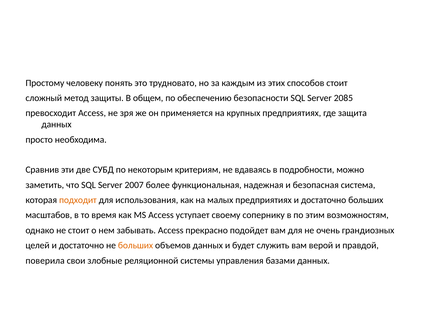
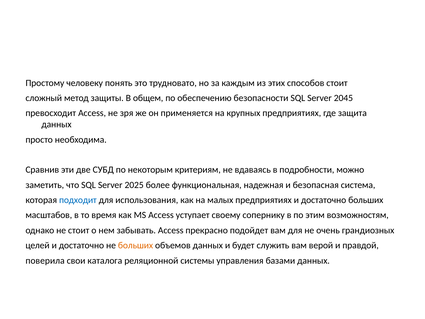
2085: 2085 -> 2045 (343, 98)
2007: 2007 -> 2025 (134, 185)
подходит colour: orange -> blue (78, 200)
злобные: злобные -> каталога (105, 260)
